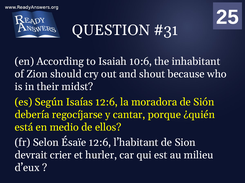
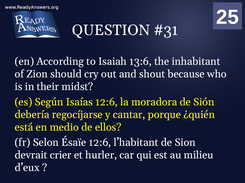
10:6: 10:6 -> 13:6 (141, 62)
